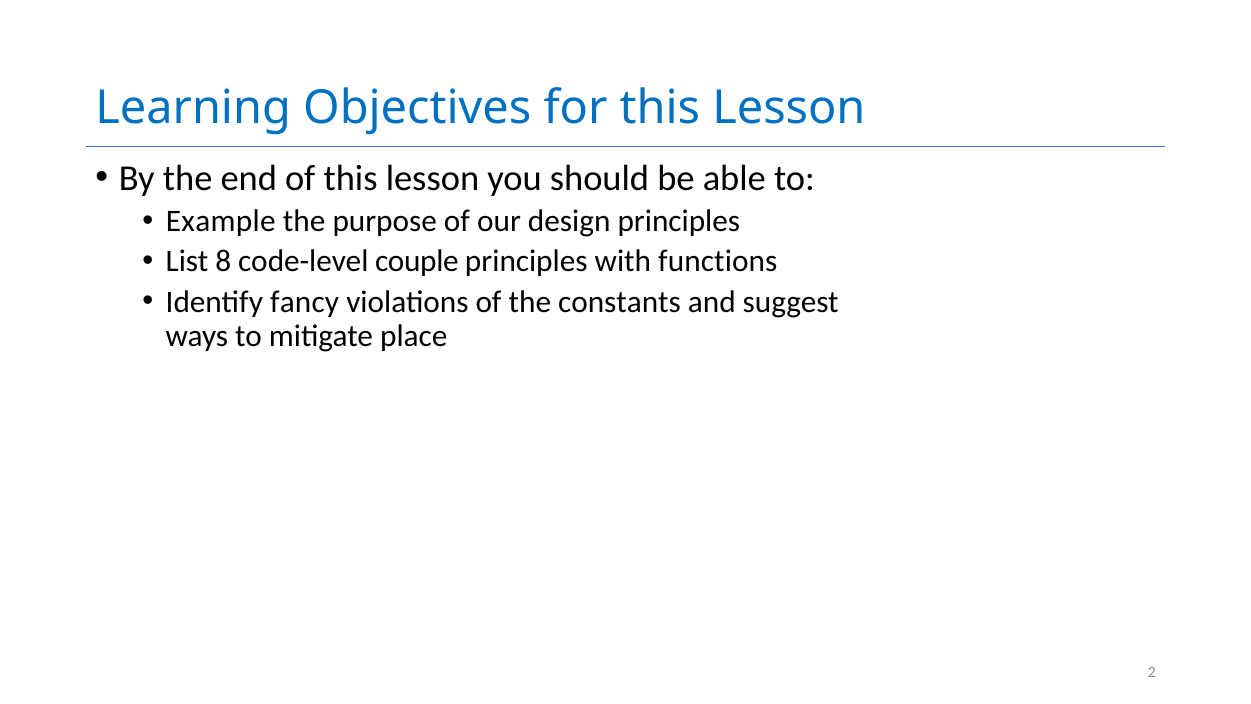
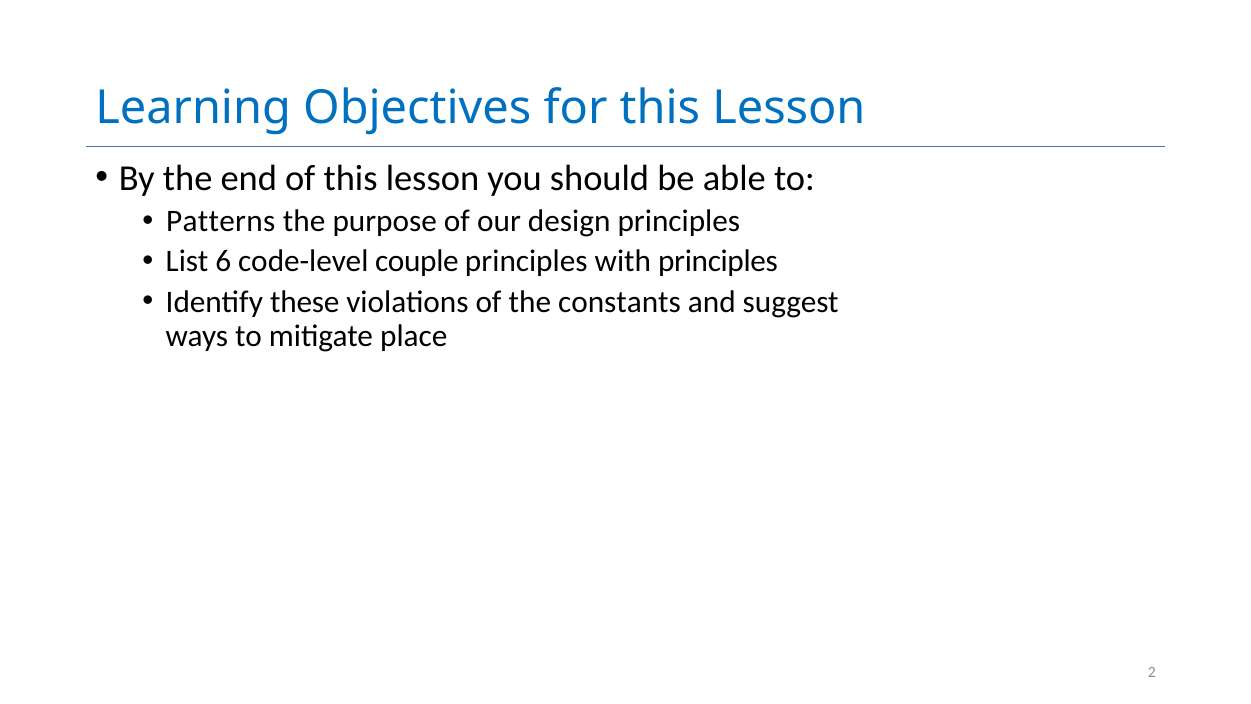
Example: Example -> Patterns (221, 221)
8: 8 -> 6 (223, 262)
with functions: functions -> principles (718, 262)
fancy: fancy -> these (305, 302)
